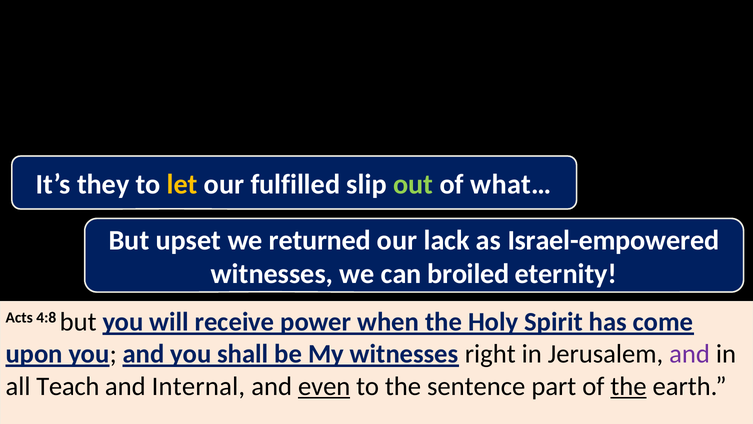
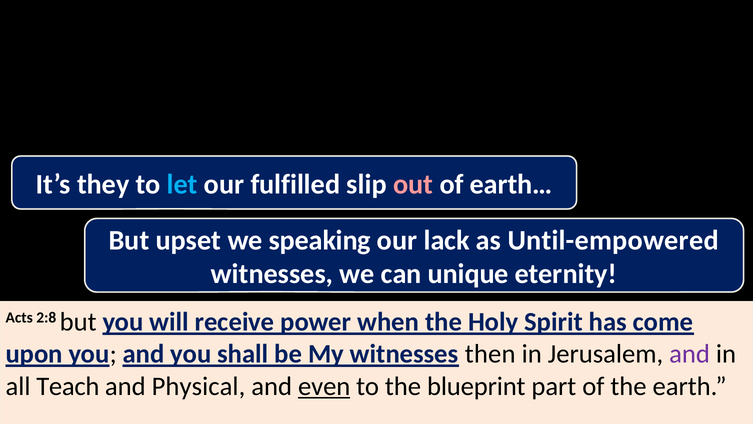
let colour: yellow -> light blue (182, 184)
out colour: light green -> pink (413, 184)
what…: what… -> earth… (511, 184)
returned: returned -> speaking (320, 240)
Israel-empowered: Israel-empowered -> Until-empowered (613, 240)
broiled: broiled -> unique (468, 274)
4:8: 4:8 -> 2:8 (46, 318)
right: right -> then (490, 354)
Internal: Internal -> Physical (198, 386)
sentence: sentence -> blueprint (476, 386)
the underline: present -> none (628, 386)
